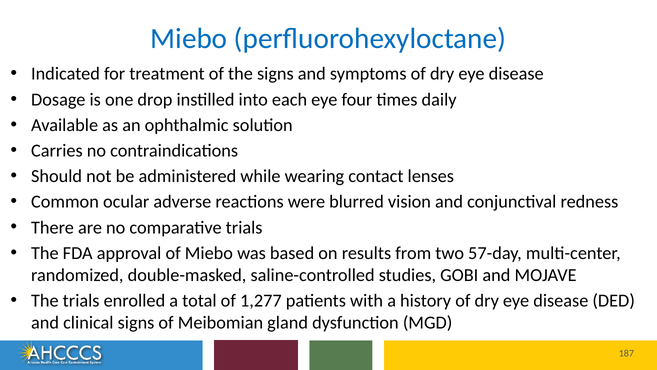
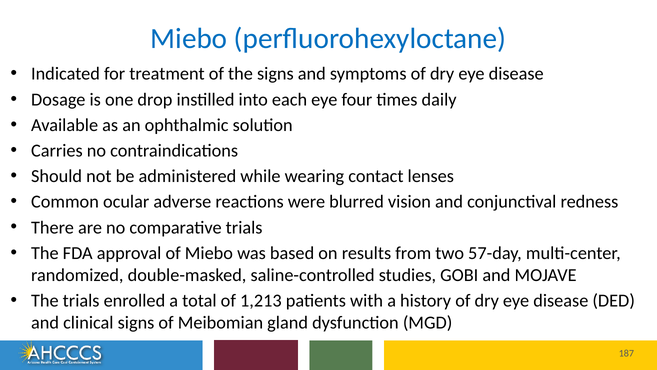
1,277: 1,277 -> 1,213 (261, 300)
